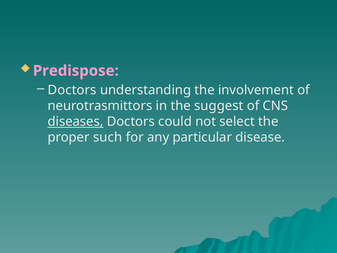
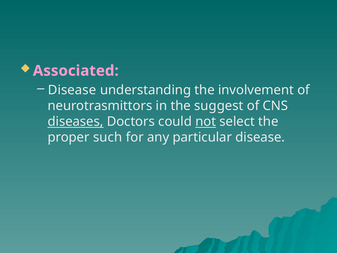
Predispose: Predispose -> Associated (76, 71)
Doctors: Doctors -> Disease (72, 90)
not underline: none -> present (206, 122)
